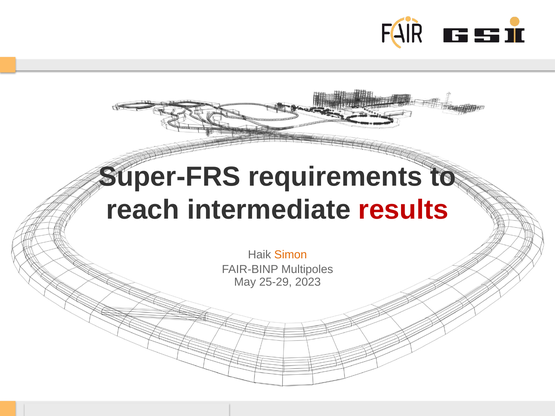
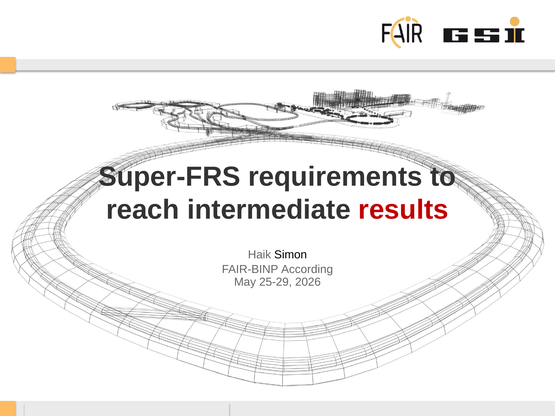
Simon colour: orange -> black (291, 255)
Multipoles: Multipoles -> According (307, 270)
2023: 2023 -> 2026 (308, 282)
